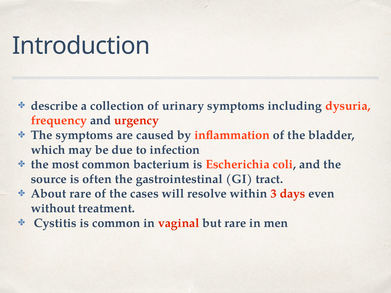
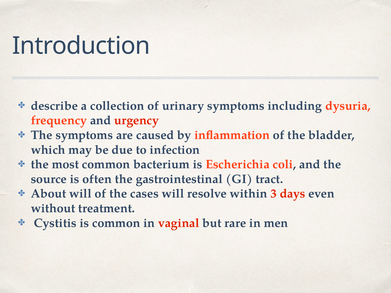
About rare: rare -> will (80, 194)
